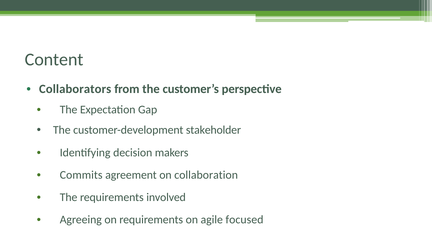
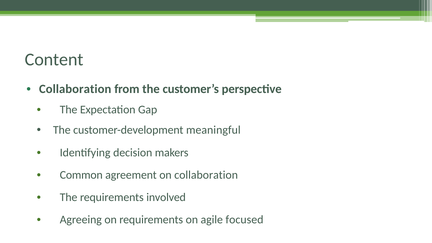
Collaborators: Collaborators -> Collaboration (75, 89)
stakeholder: stakeholder -> meaningful (213, 130)
Commits: Commits -> Common (81, 175)
